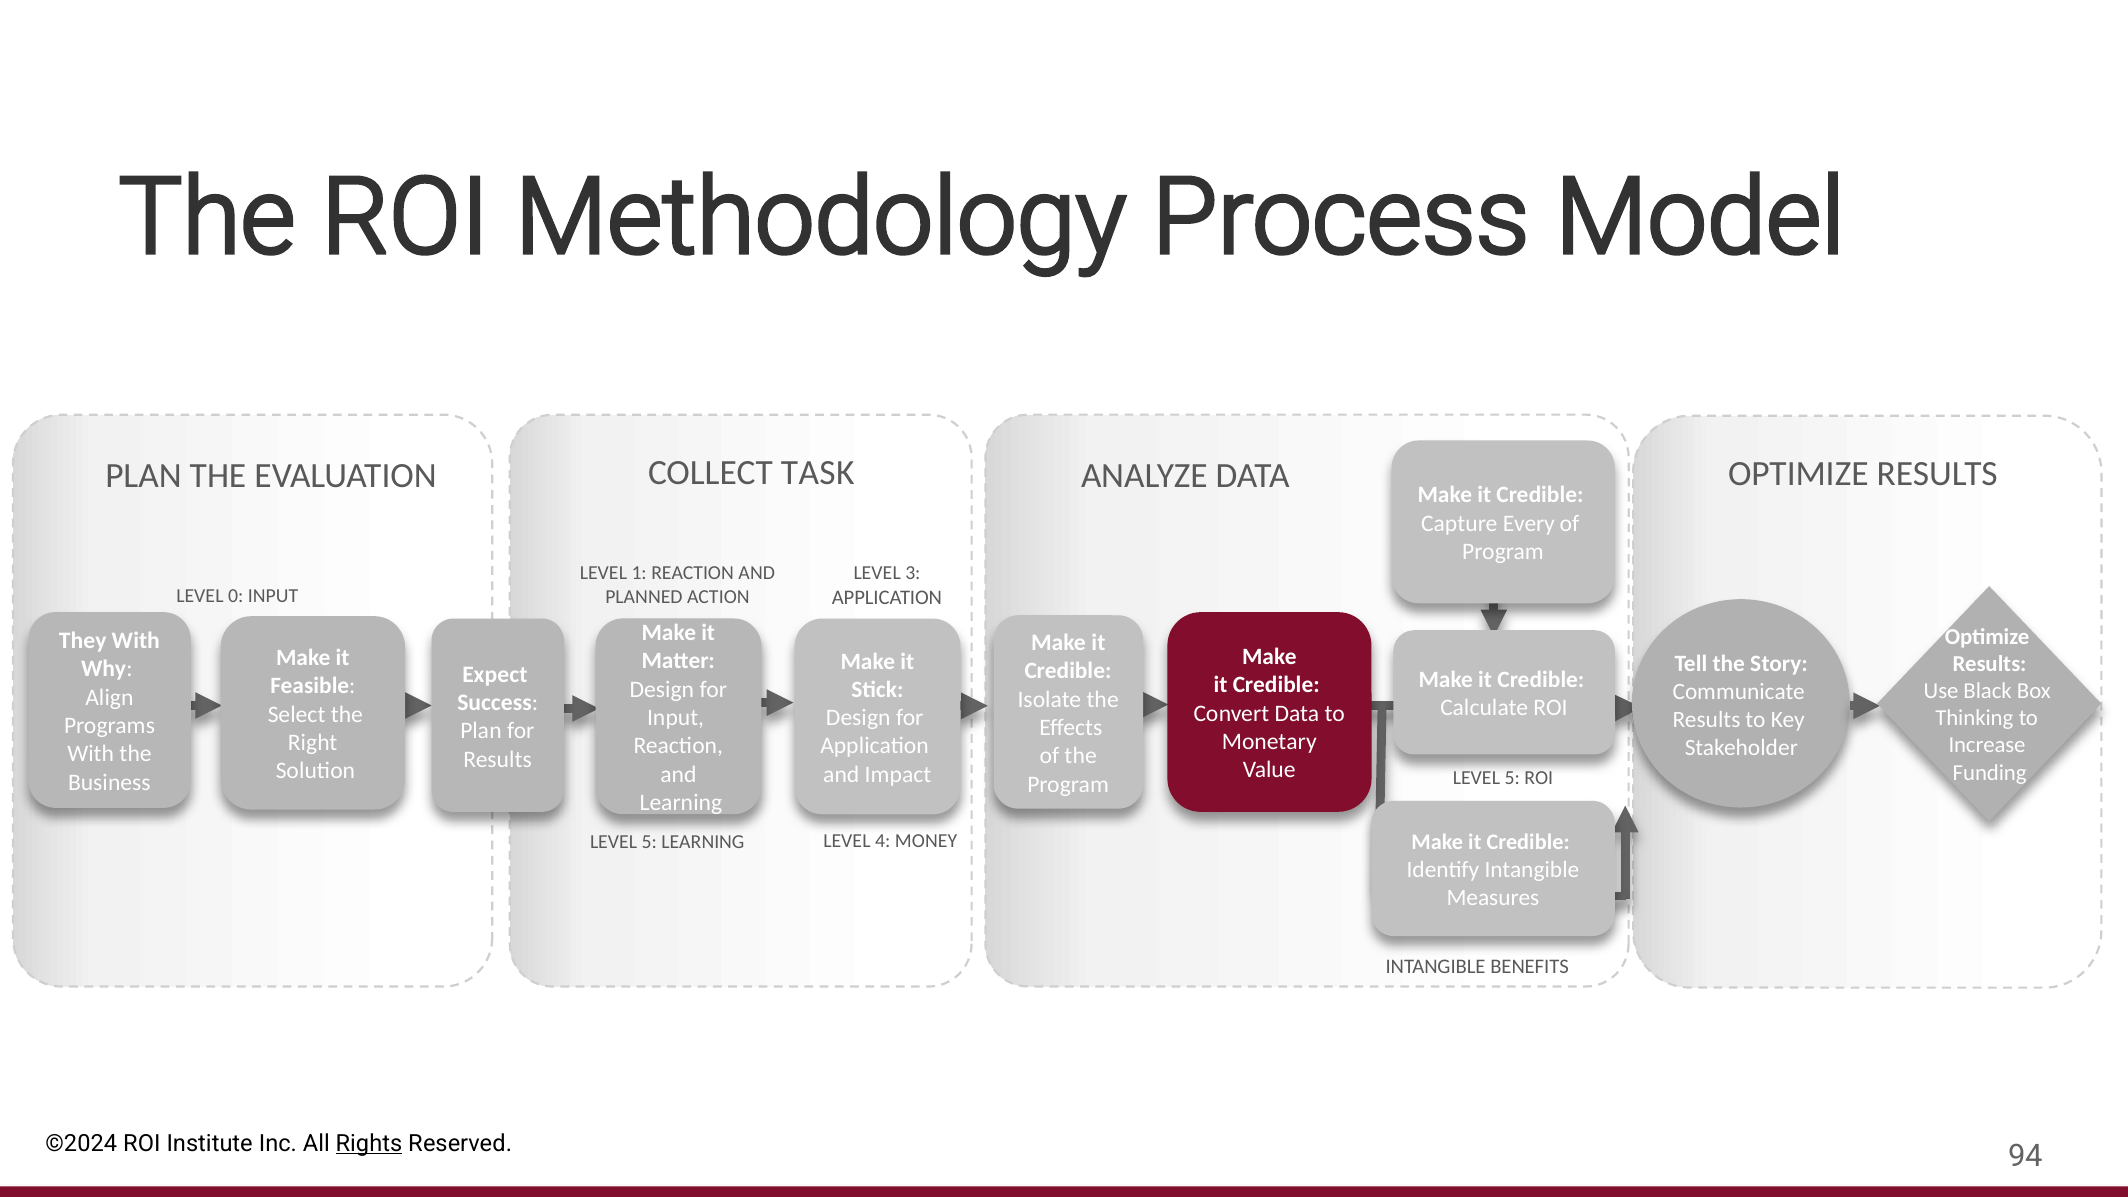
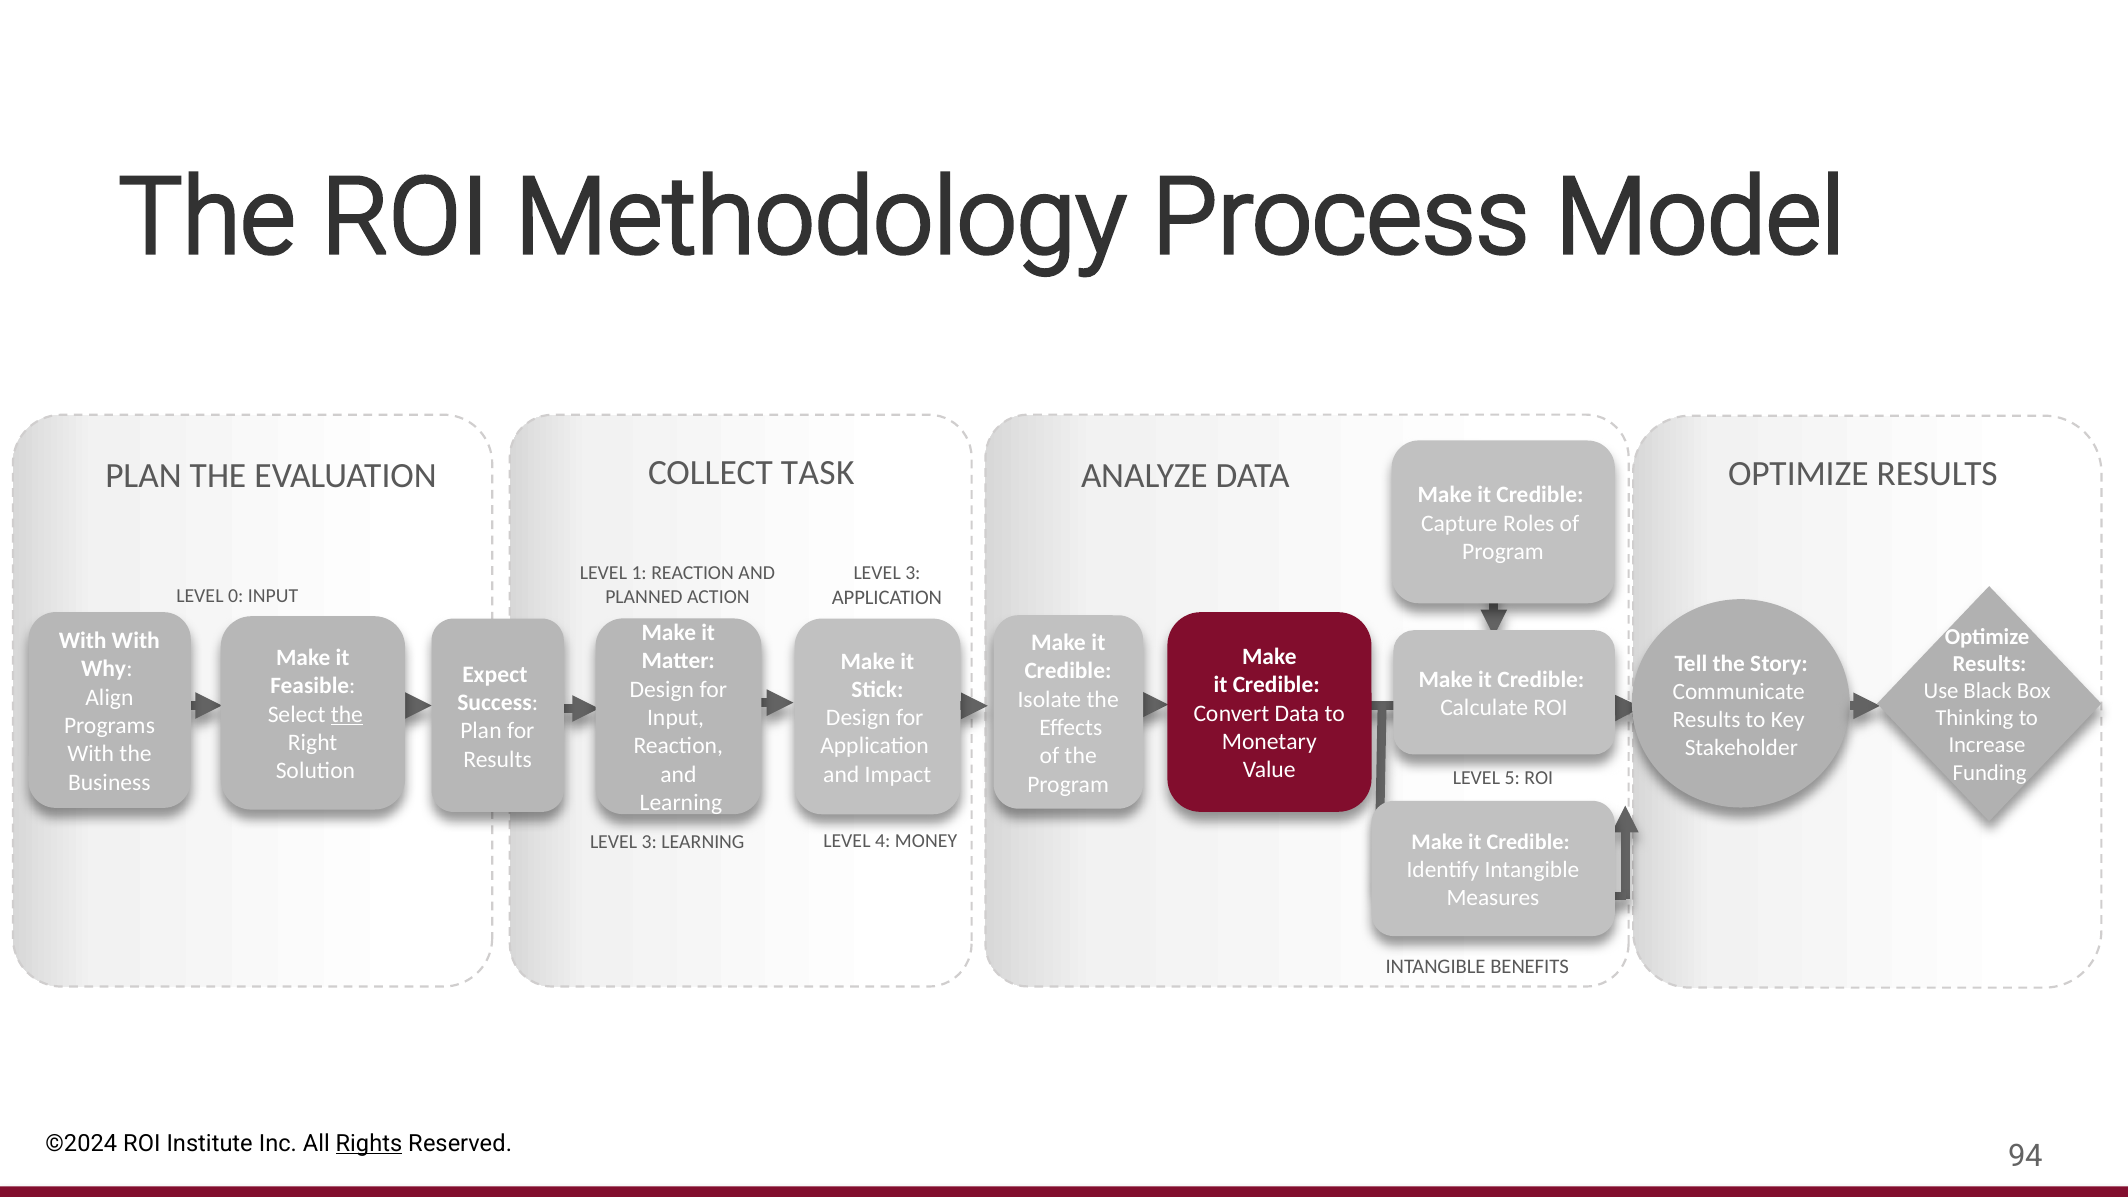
Every: Every -> Roles (1529, 523)
They: They -> With (83, 641)
the underline: none -> present (347, 714)
5: 5 -> 3 (649, 842)
